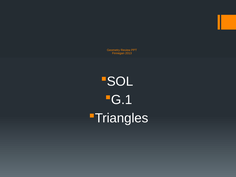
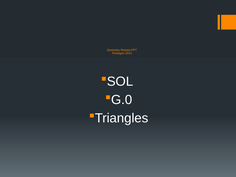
G.1: G.1 -> G.0 (122, 100)
